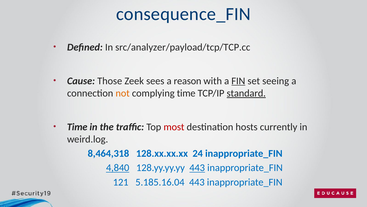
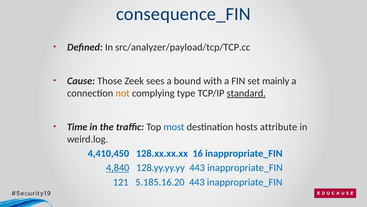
reason: reason -> bound (187, 81)
FIN underline: present -> none (238, 81)
seeing: seeing -> mainly (276, 81)
complying time: time -> type (186, 93)
most colour: red -> blue (174, 127)
currently: currently -> attribute (279, 127)
8,464,318: 8,464,318 -> 4,410,450 (108, 153)
24: 24 -> 16 (198, 153)
443 underline: present -> none (197, 167)
5.185.16.04: 5.185.16.04 -> 5.185.16.20 (160, 182)
